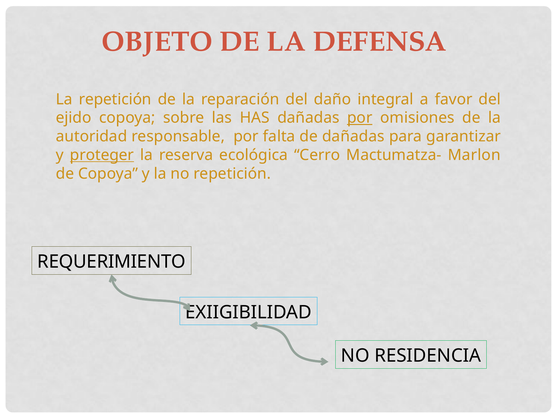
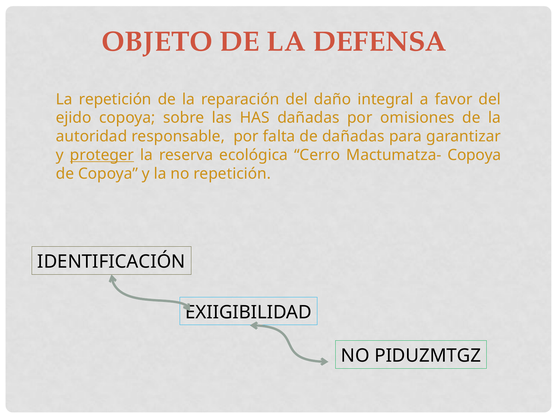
por underline: present -> none (360, 118)
Mactumatza- Marlon: Marlon -> Copoya (474, 155)
REQUERIMIENTO: REQUERIMIENTO -> IDENTIFICACIÓN (111, 262)
RESIDENCIA: RESIDENCIA -> PIDUZMTGZ (428, 356)
